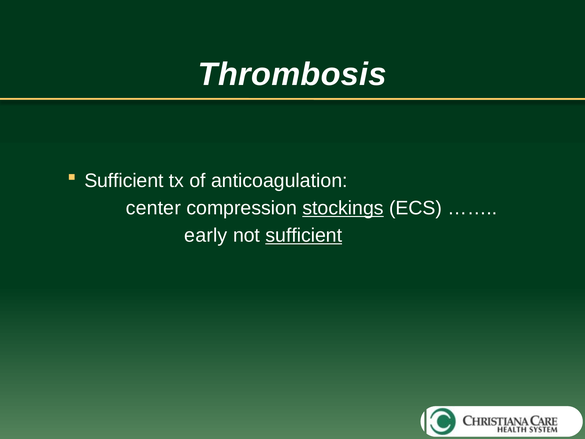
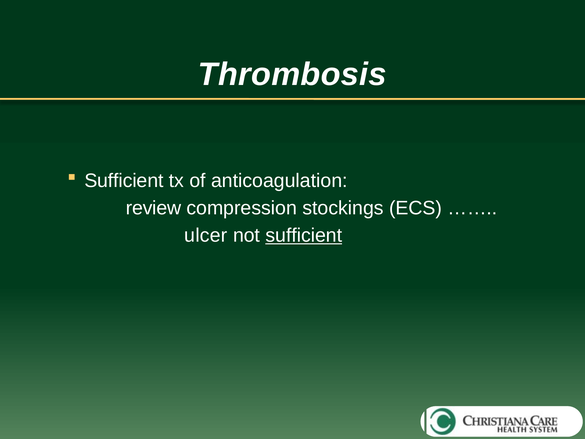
center: center -> review (153, 208)
stockings underline: present -> none (343, 208)
early: early -> ulcer (206, 235)
